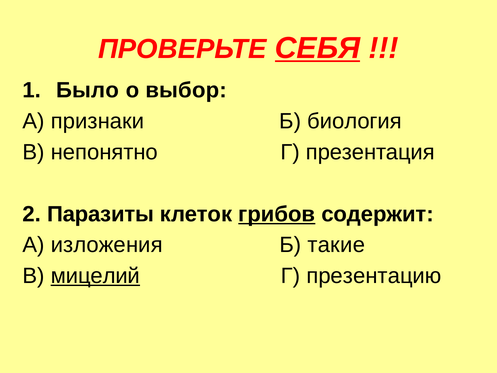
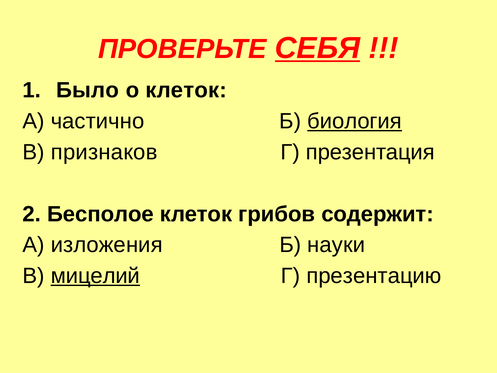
о выбор: выбор -> клеток (186, 90)
признаки: признаки -> частично (98, 121)
биология underline: none -> present (355, 121)
непонятно: непонятно -> признаков (104, 152)
Паразиты: Паразиты -> Бесполое (100, 214)
грибов underline: present -> none (277, 214)
такие: такие -> науки (336, 245)
